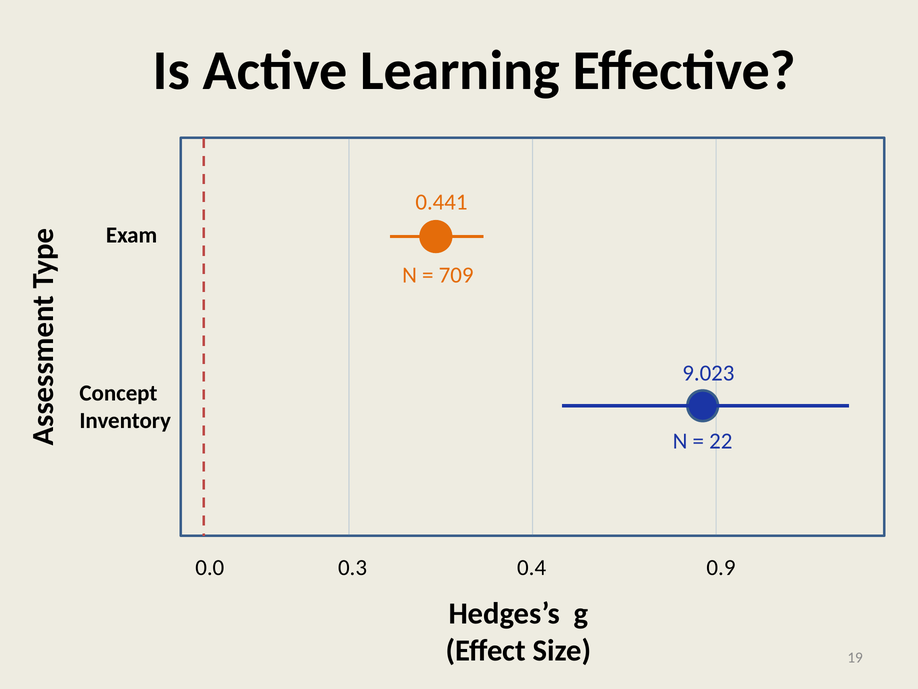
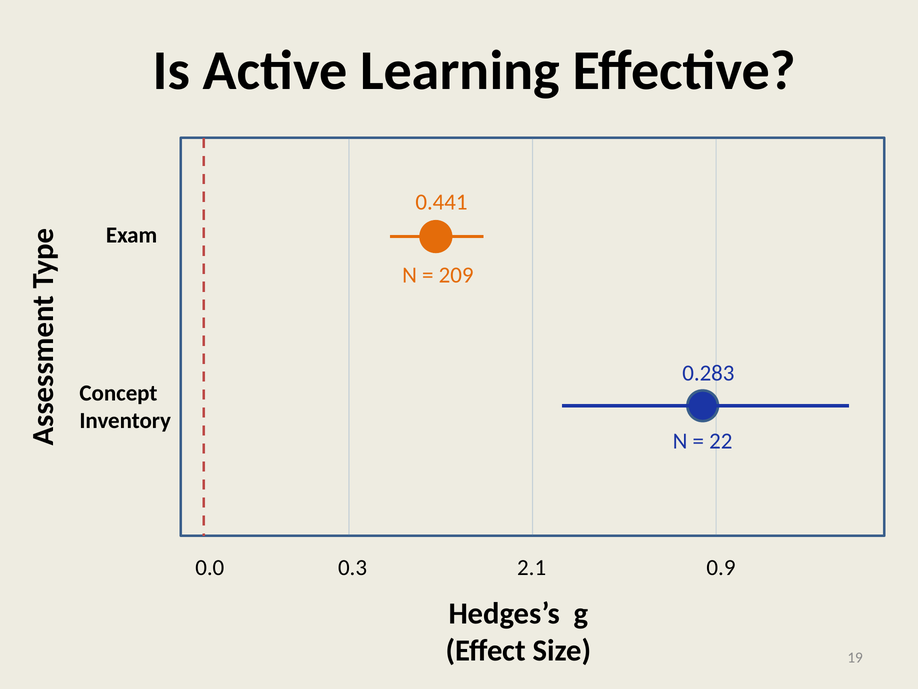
709: 709 -> 209 (456, 275)
9.023: 9.023 -> 0.283 (708, 373)
0.4: 0.4 -> 2.1 (532, 567)
